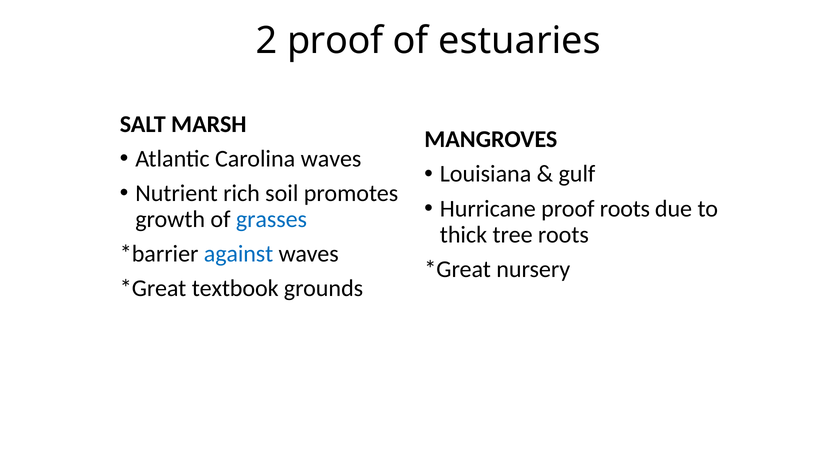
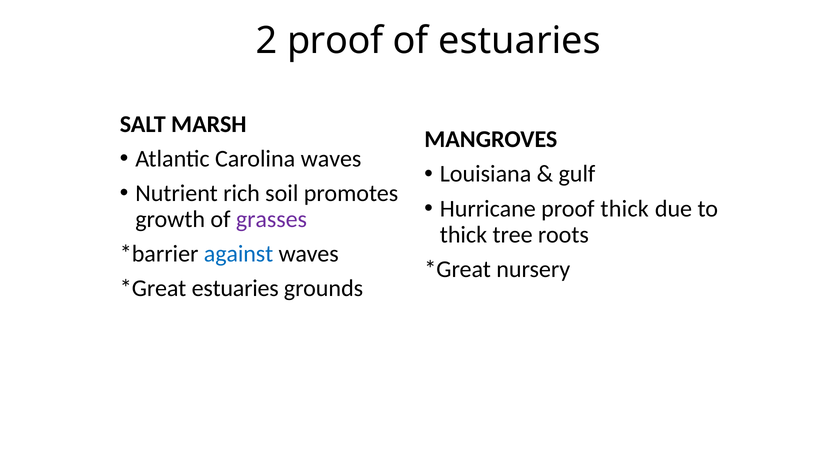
proof roots: roots -> thick (625, 209)
grasses colour: blue -> purple (271, 220)
textbook: textbook -> estuaries (235, 289)
